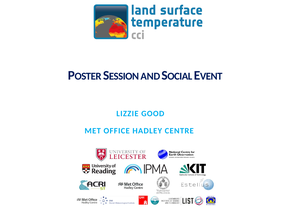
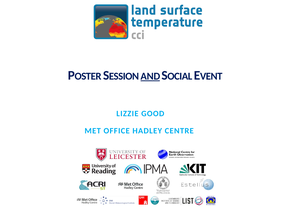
AND underline: none -> present (150, 76)
